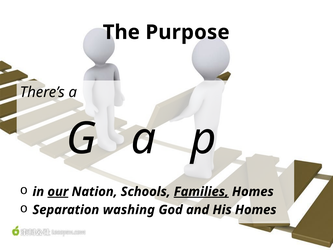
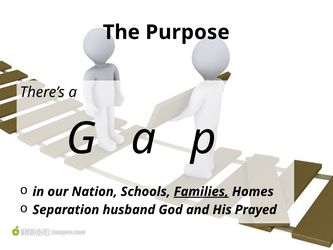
our underline: present -> none (58, 191)
washing: washing -> husband (129, 210)
His Homes: Homes -> Prayed (256, 210)
